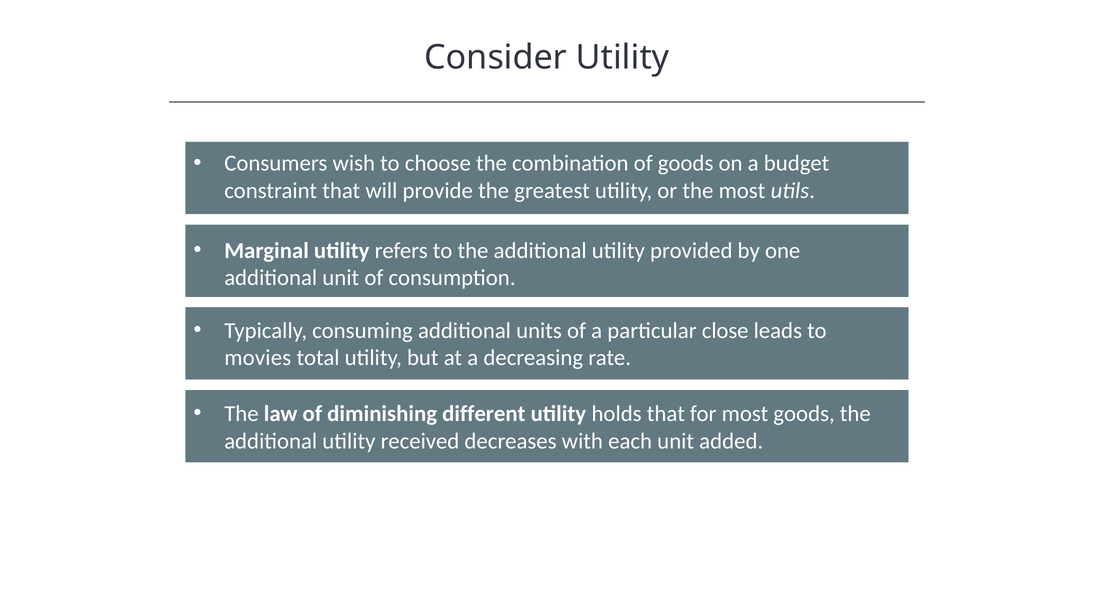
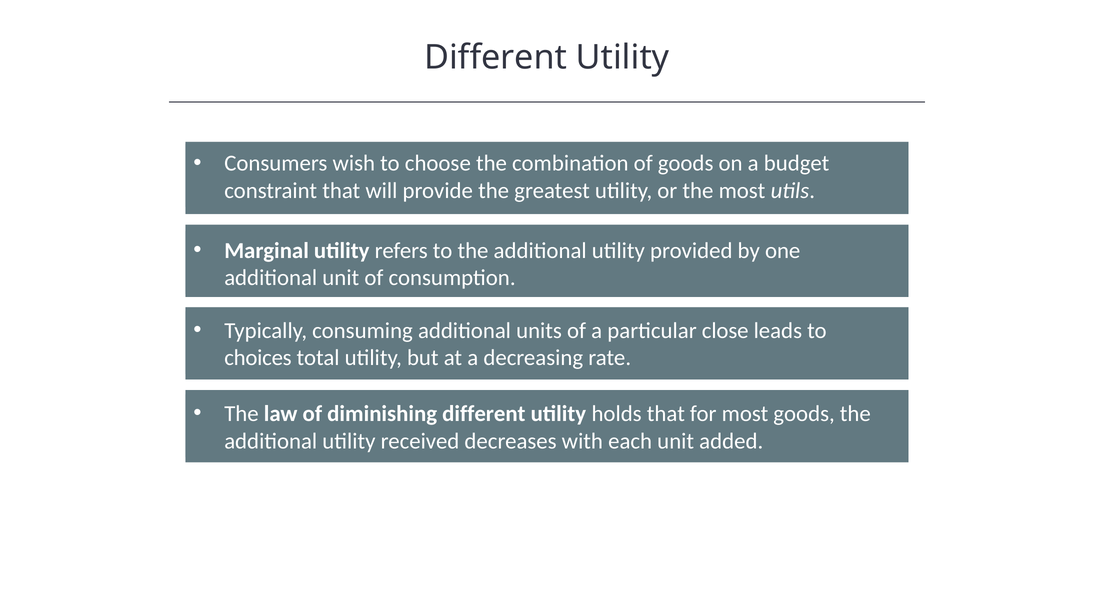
Consider: Consider -> Different (496, 57)
movies: movies -> choices (258, 358)
